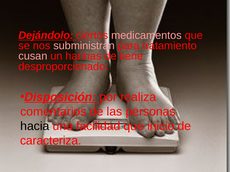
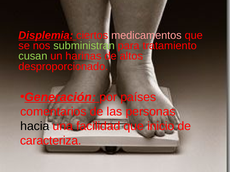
Dejándolo: Dejándolo -> Displemia (46, 35)
subministran colour: pink -> light green (84, 46)
cusan colour: pink -> light green (33, 56)
tiene: tiene -> altos (131, 56)
Disposición: Disposición -> Generación (60, 97)
realiza: realiza -> países (138, 97)
